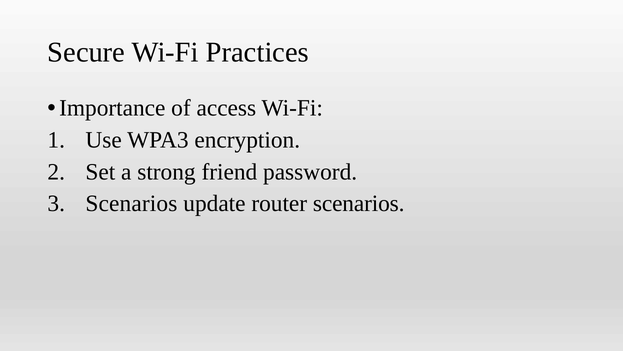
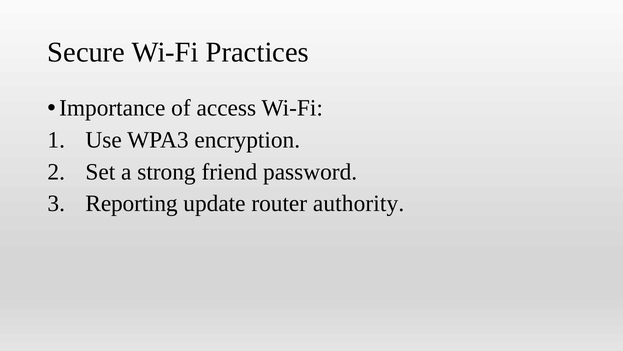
Scenarios: Scenarios -> Reporting (132, 203)
router scenarios: scenarios -> authority (359, 203)
